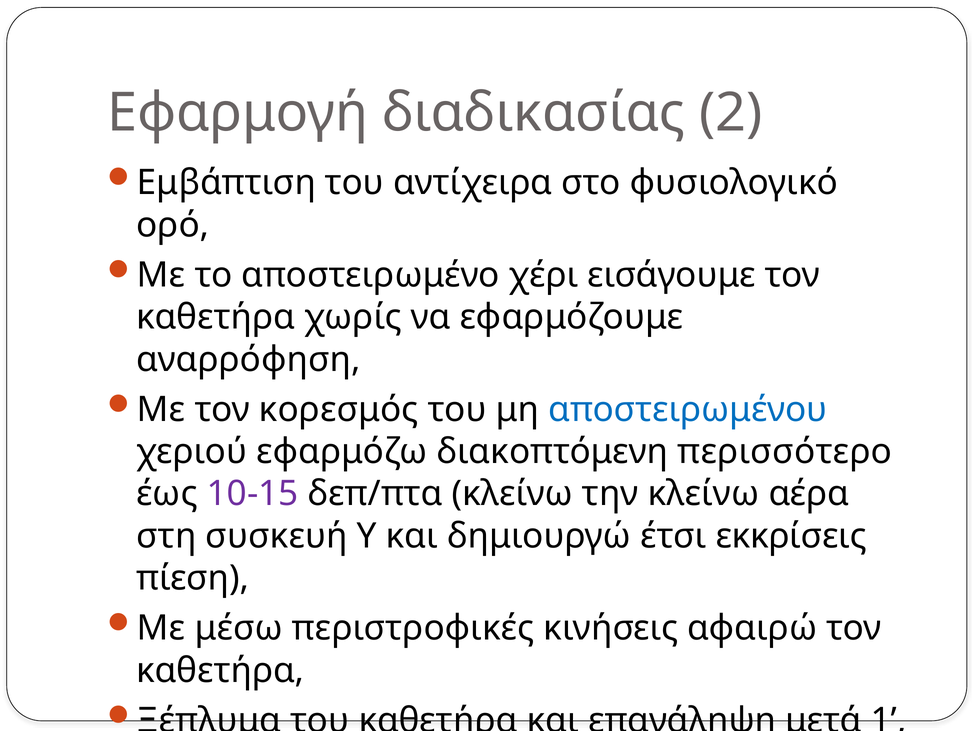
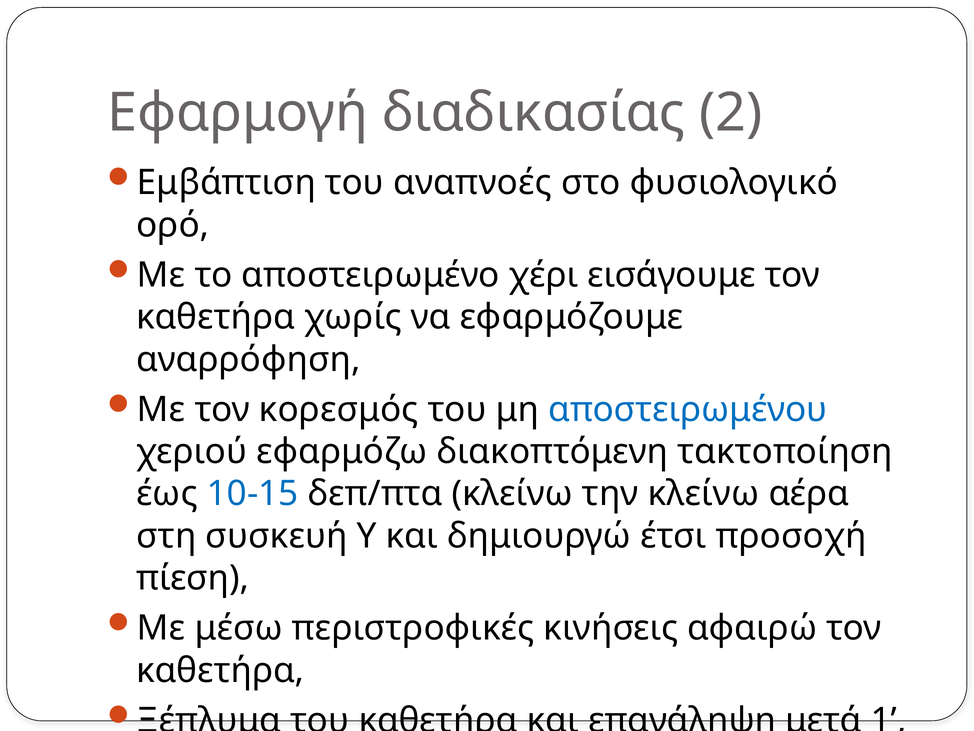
αντίχειρα: αντίχειρα -> αναπνοές (473, 183)
διακοπτόμενη περισσότερο: περισσότερο -> τακτοποίηση (785, 451)
10-15 colour: purple -> blue (253, 493)
εκκρίσεις: εκκρίσεις -> προσοχή (791, 536)
